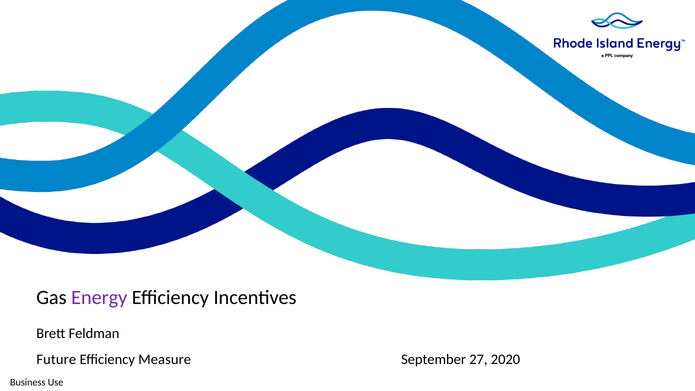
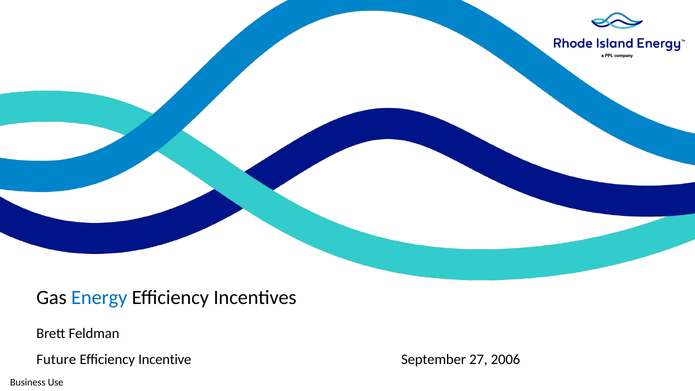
Energy colour: purple -> blue (99, 298)
Measure: Measure -> Incentive (165, 359)
2020: 2020 -> 2006 (505, 359)
